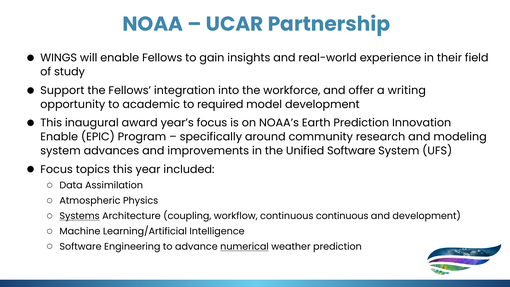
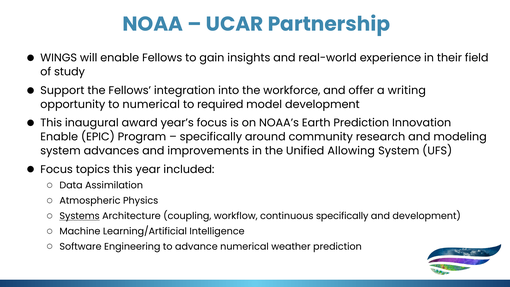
to academic: academic -> numerical (151, 104)
Unified Software: Software -> Allowing (351, 151)
continuous continuous: continuous -> specifically (342, 216)
numerical underline: present -> none (244, 247)
